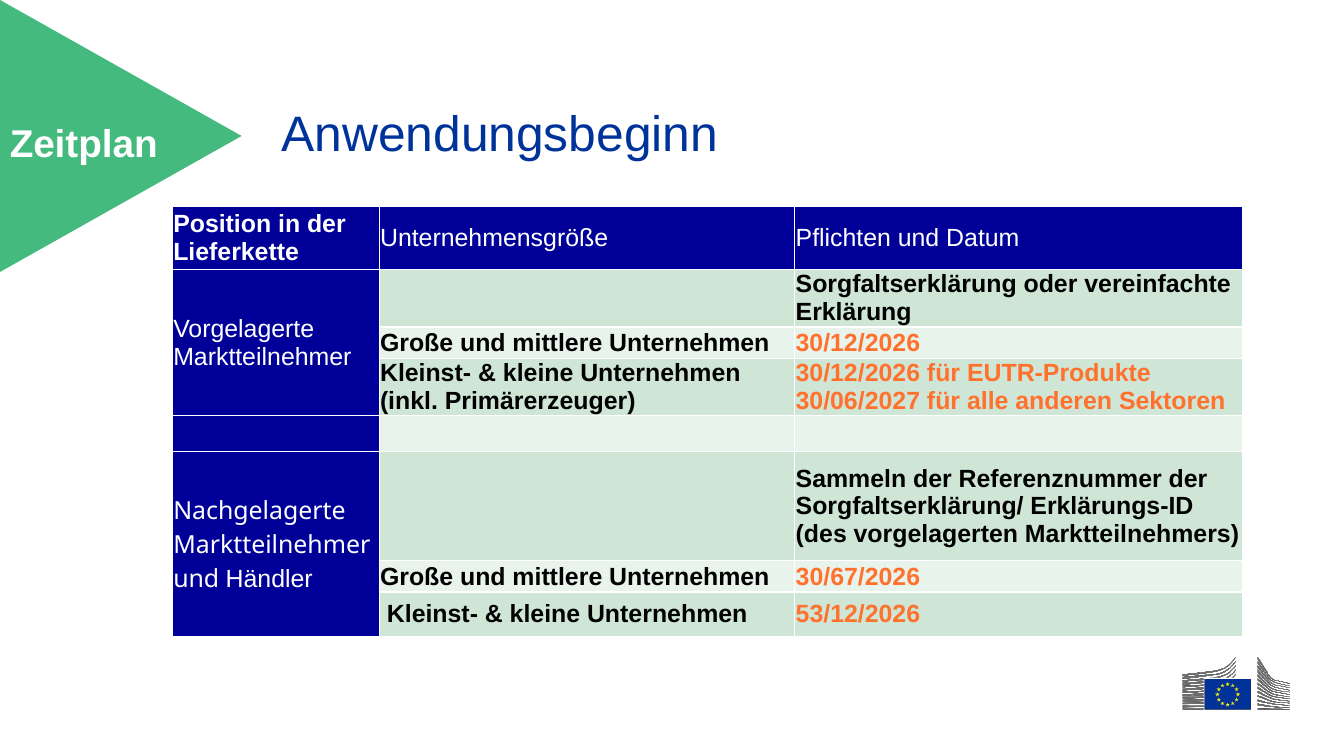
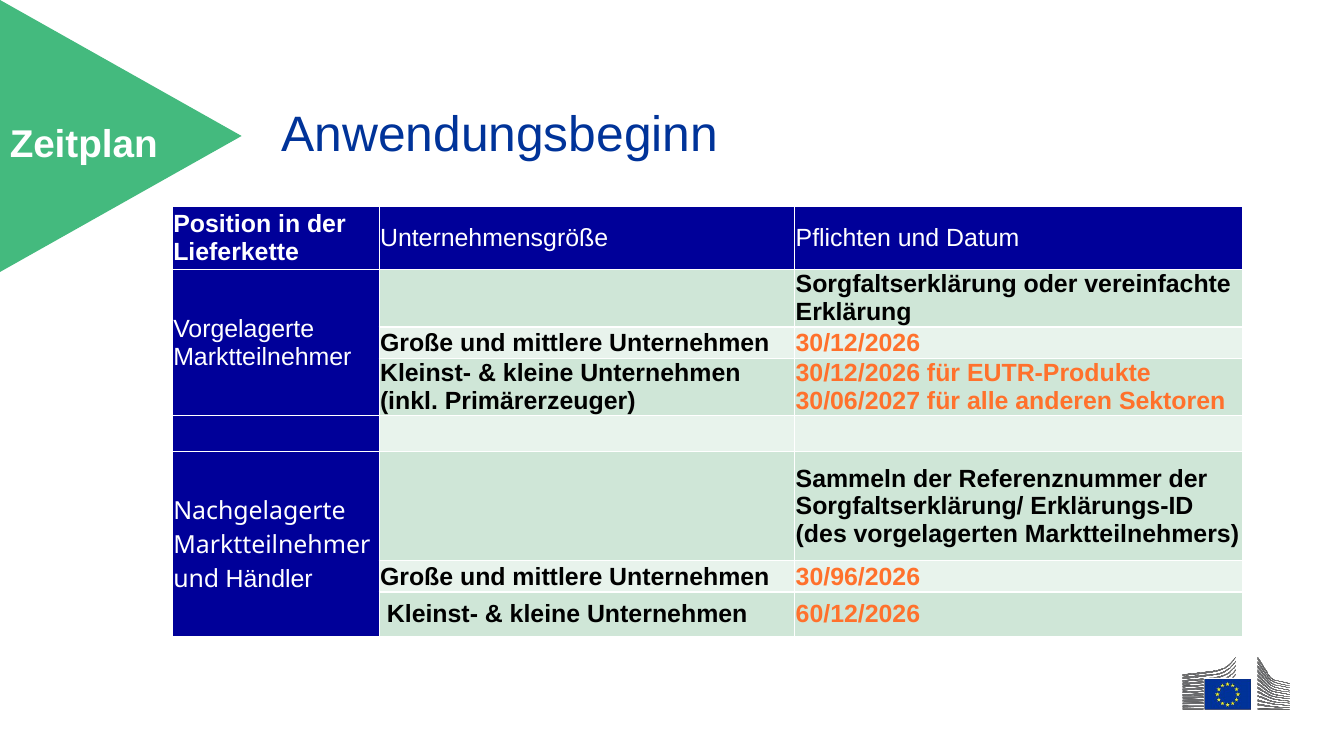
30/67/2026: 30/67/2026 -> 30/96/2026 (858, 577)
53/12/2026: 53/12/2026 -> 60/12/2026 (858, 615)
